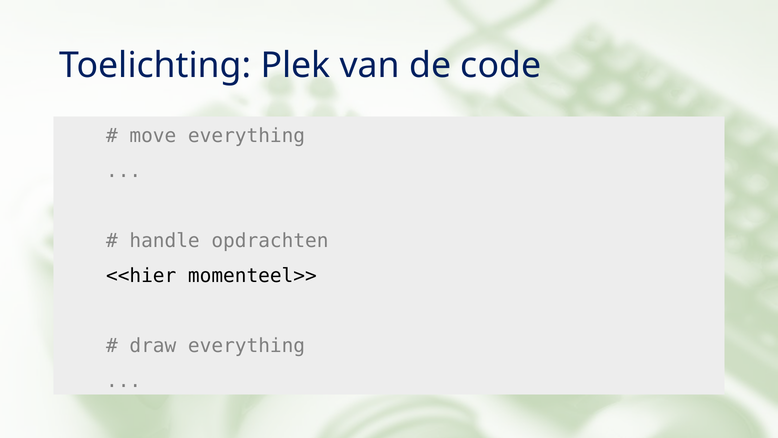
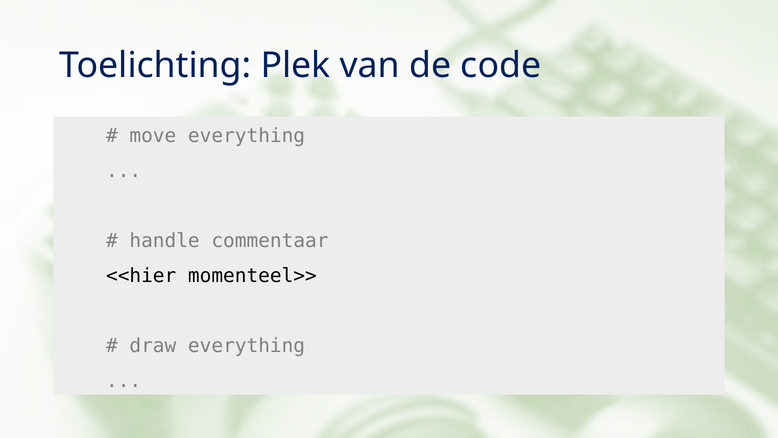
opdrachten: opdrachten -> commentaar (270, 241)
